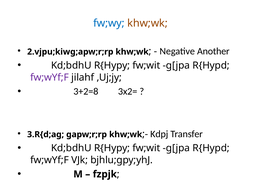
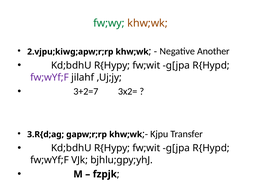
fw;wy colour: blue -> green (109, 23)
3+2=8: 3+2=8 -> 3+2=7 (86, 92)
Kdpj: Kdpj -> Kjpu (159, 134)
